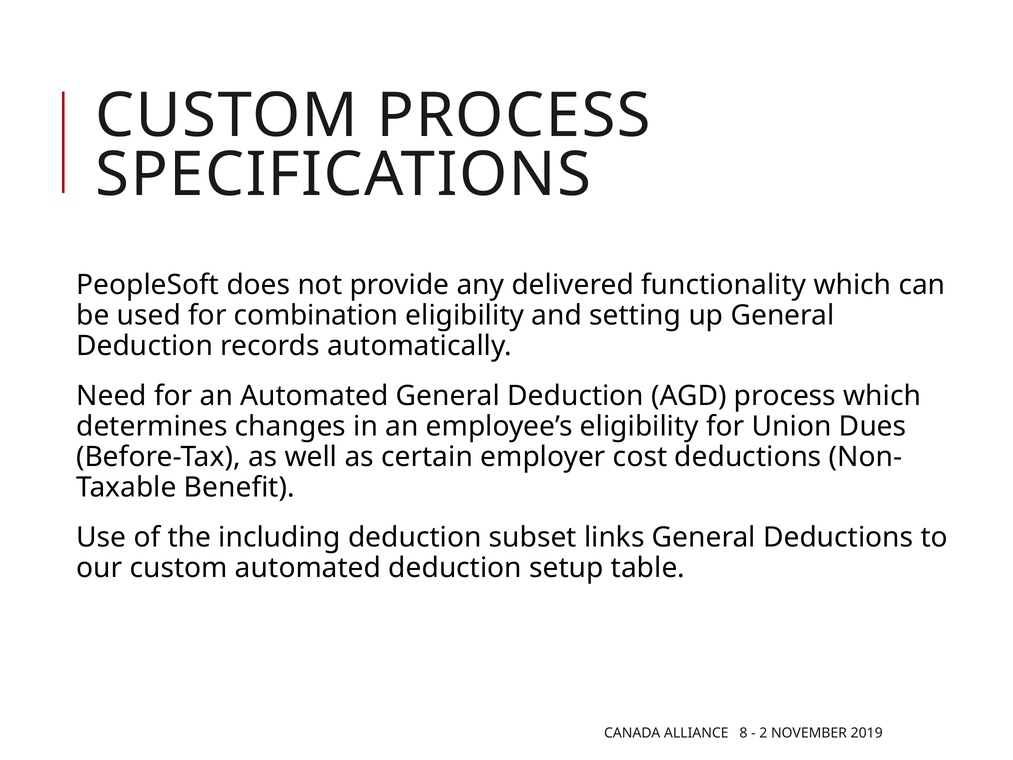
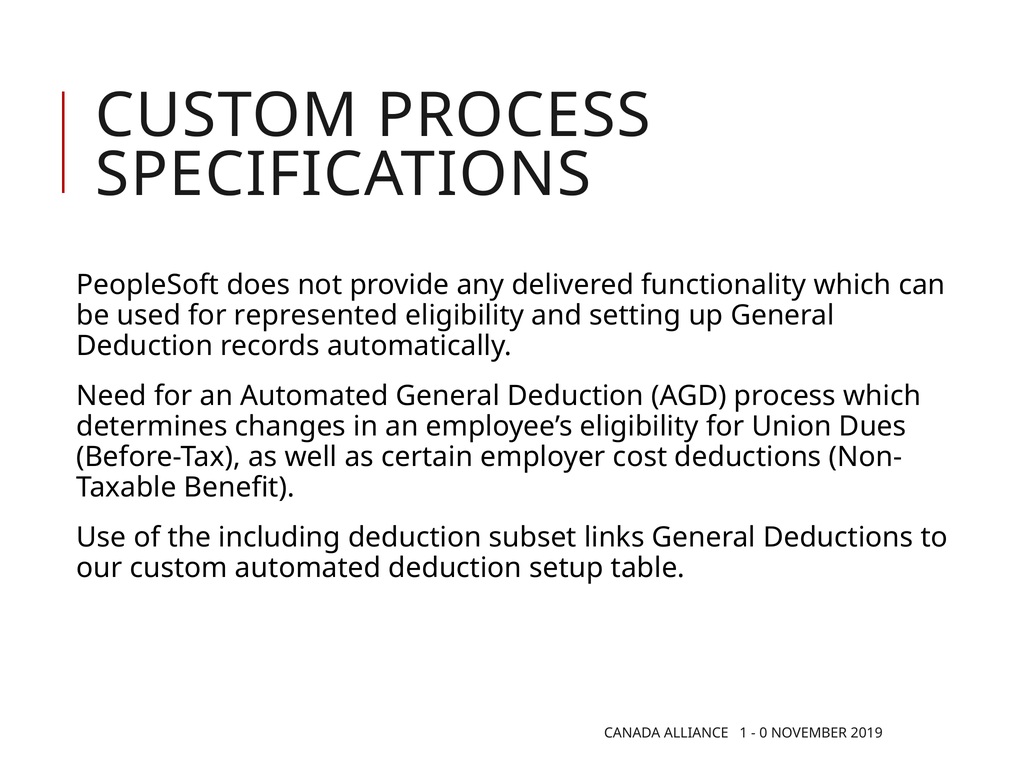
combination: combination -> represented (316, 315)
8: 8 -> 1 (743, 733)
2: 2 -> 0 (763, 733)
